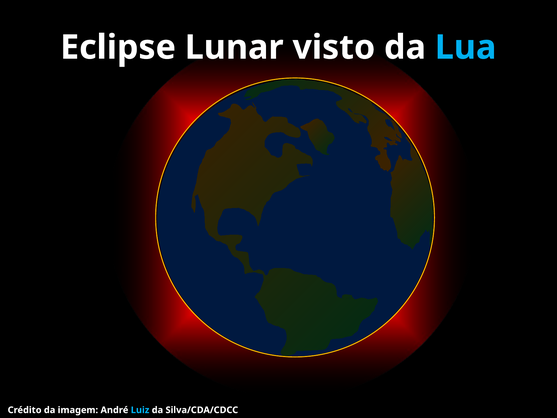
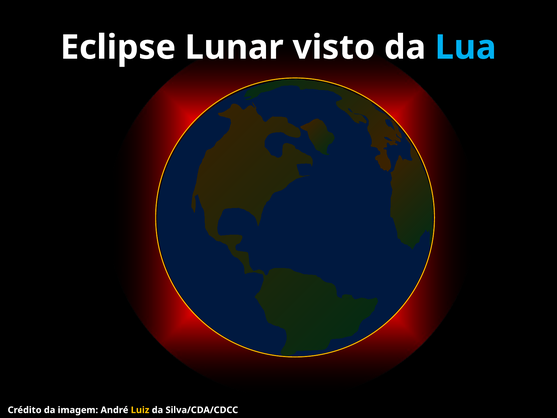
Luiz colour: light blue -> yellow (140, 410)
